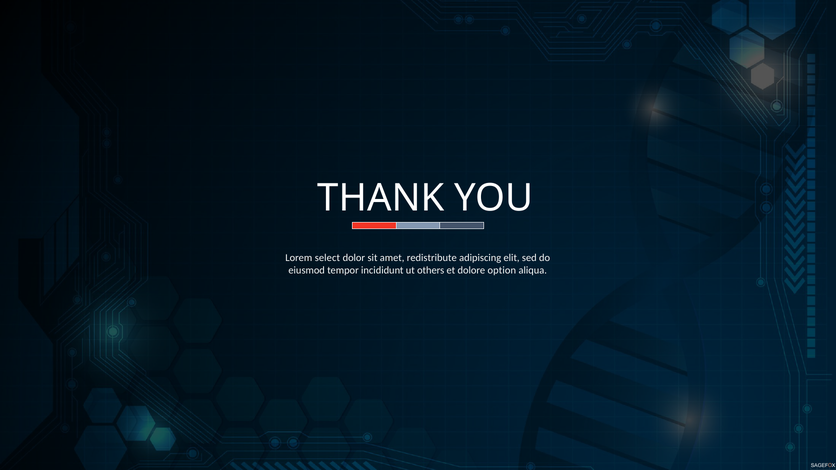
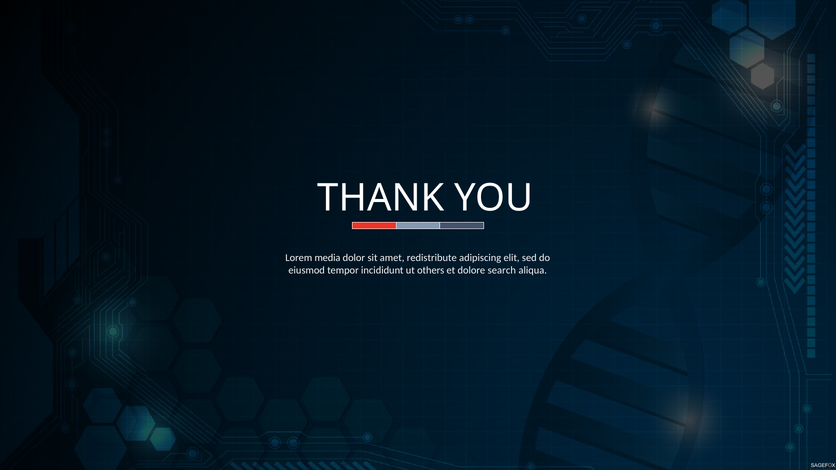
select: select -> media (327, 258)
option: option -> search (502, 271)
